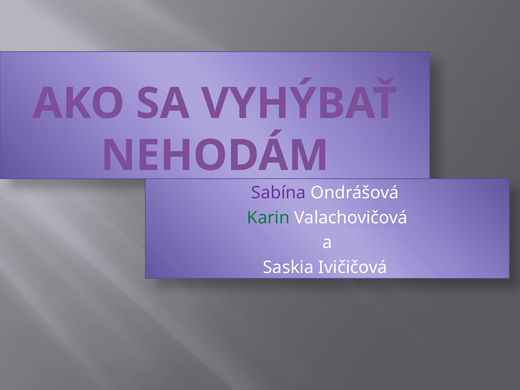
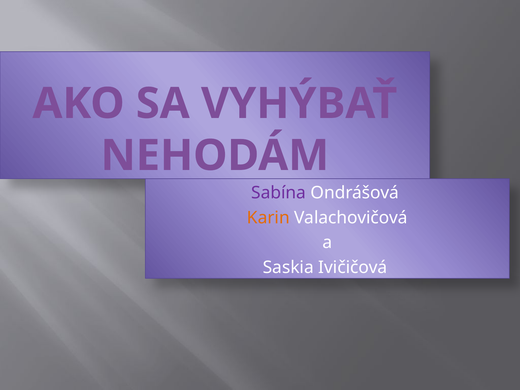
Karin colour: green -> orange (268, 218)
